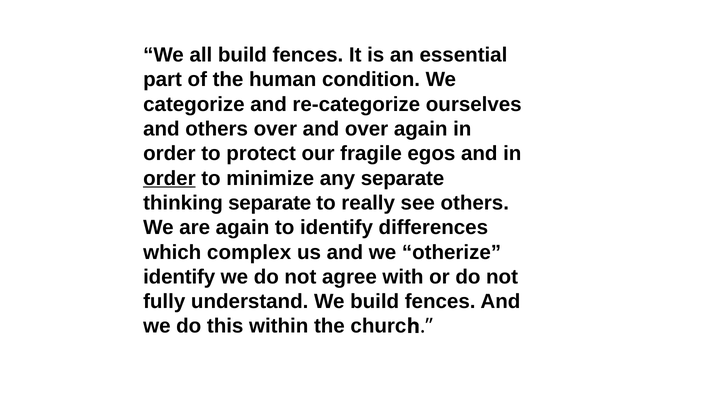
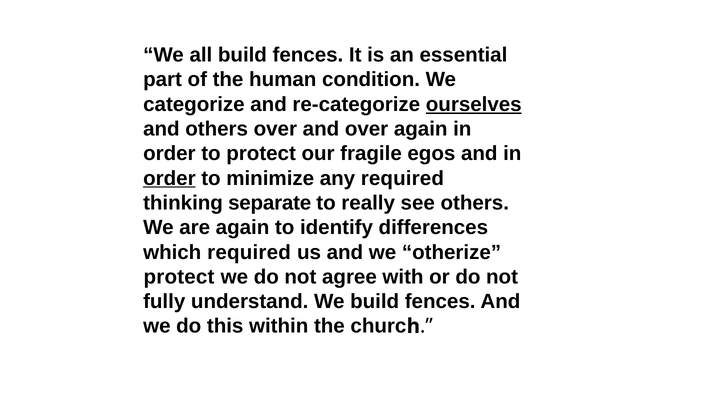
ourselves underline: none -> present (474, 104)
any separate: separate -> required (402, 179)
which complex: complex -> required (249, 253)
identify: identify -> protect (179, 277)
